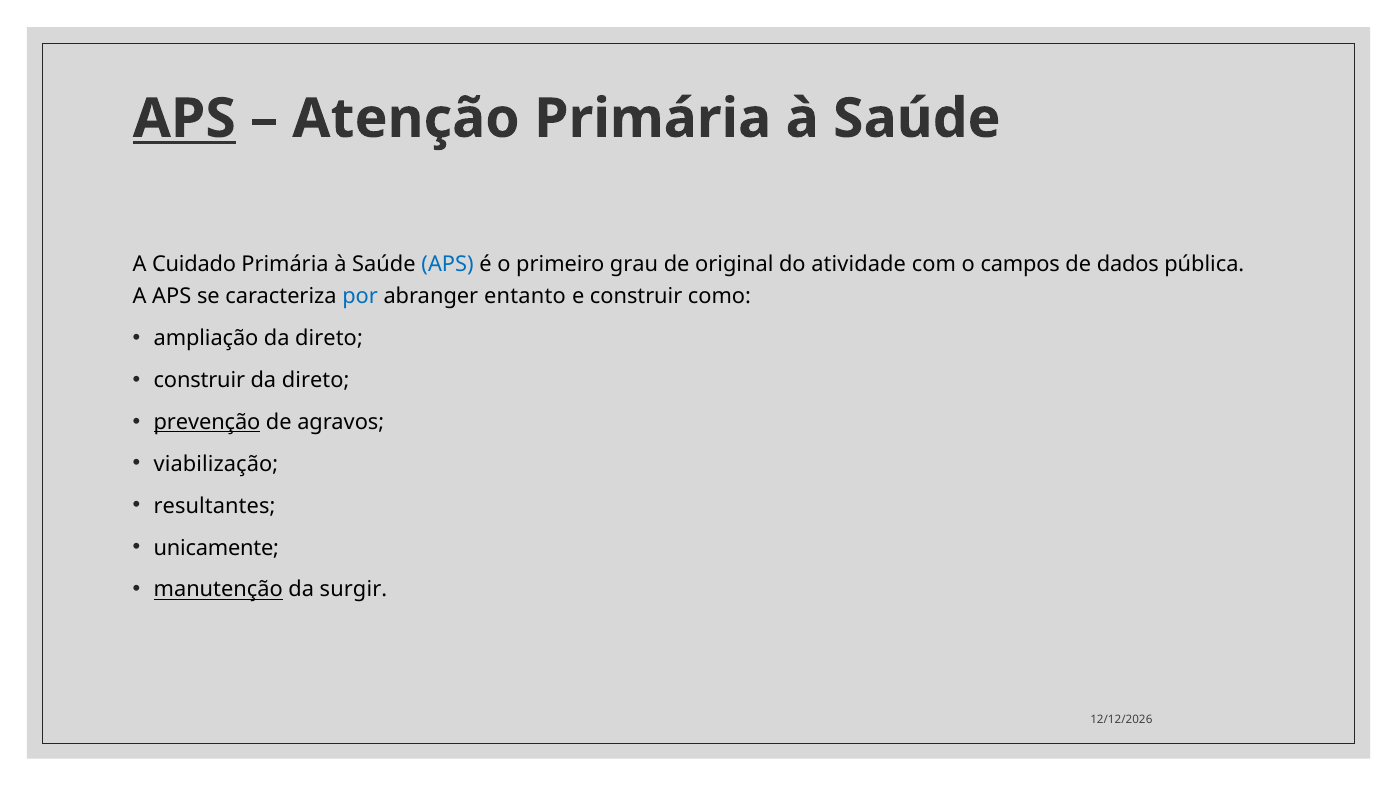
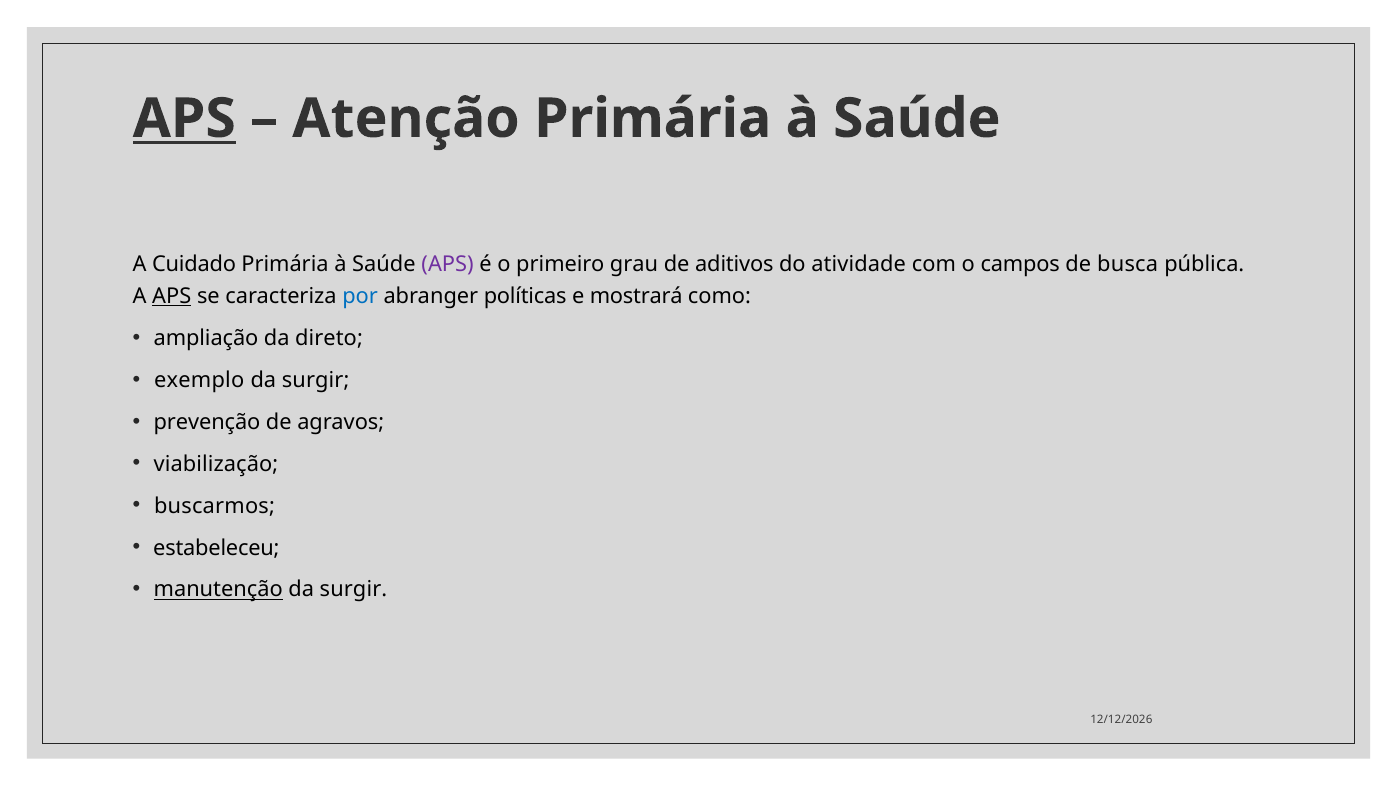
APS colour: blue -> purple (448, 264)
original: original -> aditivos (734, 264)
dados: dados -> busca (1128, 264)
APS underline: none -> present (172, 296)
entanto: entanto -> políticas (525, 296)
e construir: construir -> mostrará (636, 296)
construir: construir -> exemplo (199, 380)
direto: direto -> surgir (316, 380)
prevenção underline: present -> none (207, 422)
resultantes: resultantes -> buscarmos (214, 506)
unicamente: unicamente -> estabeleceu (216, 548)
